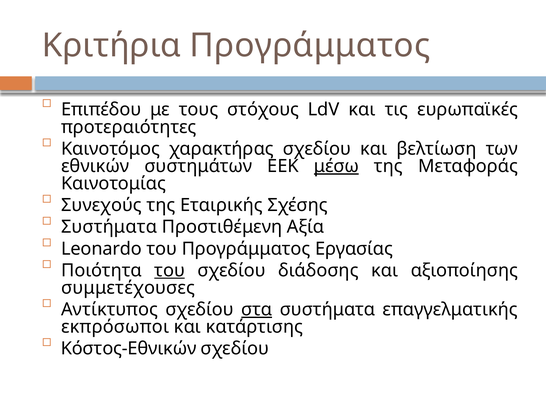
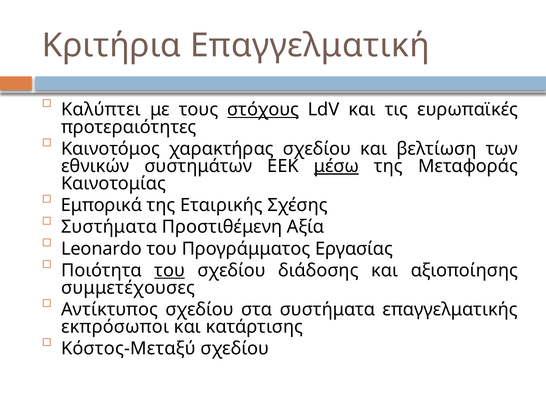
Κριτήρια Προγράμματος: Προγράμματος -> Επαγγελματική (310, 46)
Επιπέδου: Επιπέδου -> Καλύπτει (101, 110)
στόχους underline: none -> present (263, 110)
Συνεχούς: Συνεχούς -> Εμπορικά (102, 206)
στα underline: present -> none (257, 310)
Κόστος-Εθνικών: Κόστος-Εθνικών -> Κόστος-Μεταξύ (128, 349)
